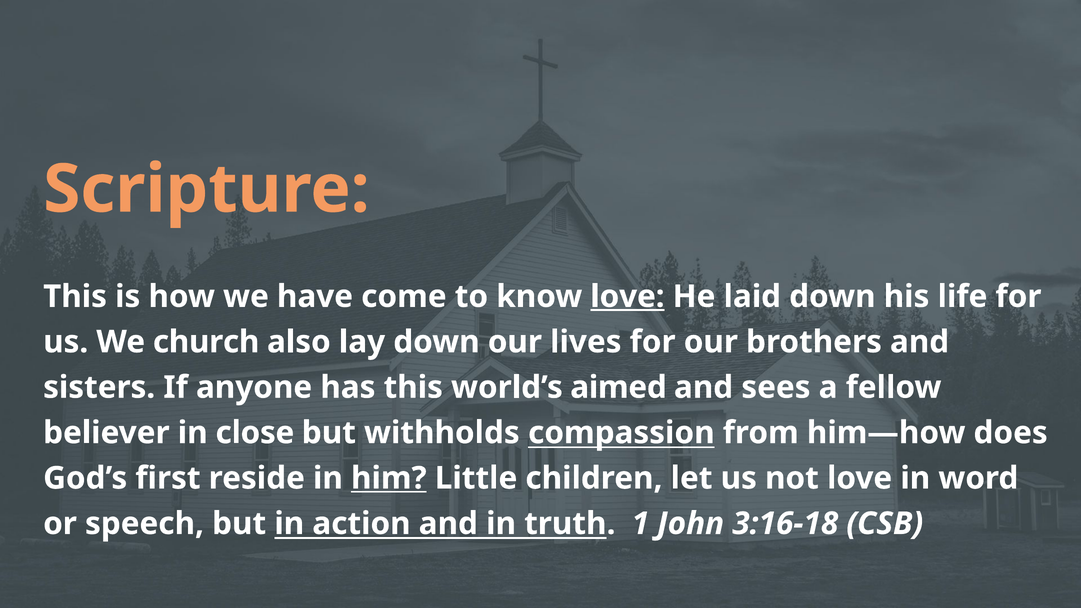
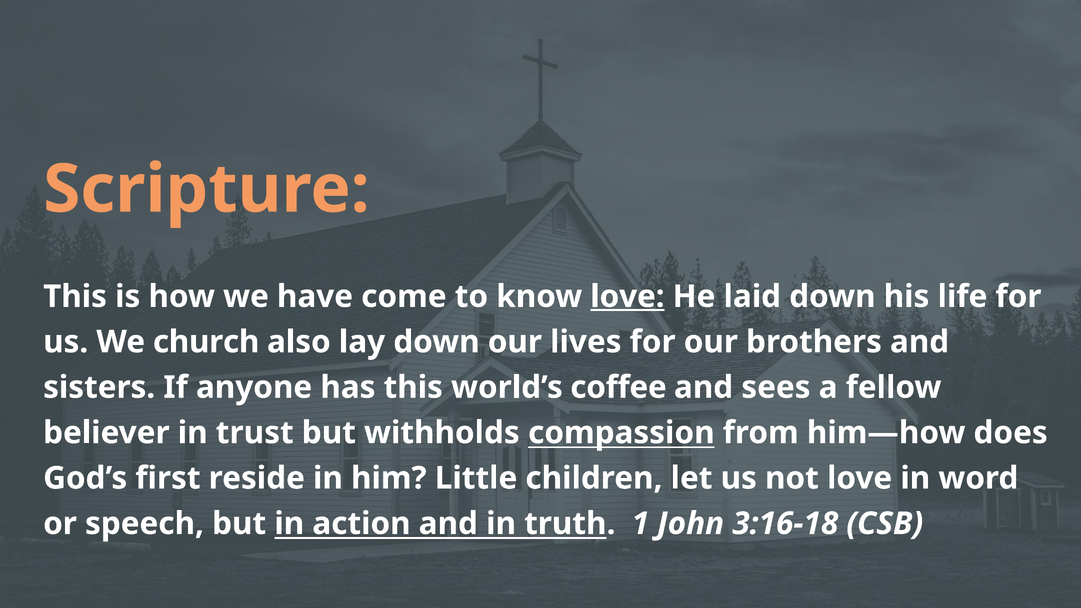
aimed: aimed -> coffee (619, 387)
close: close -> trust (255, 433)
him underline: present -> none (389, 478)
